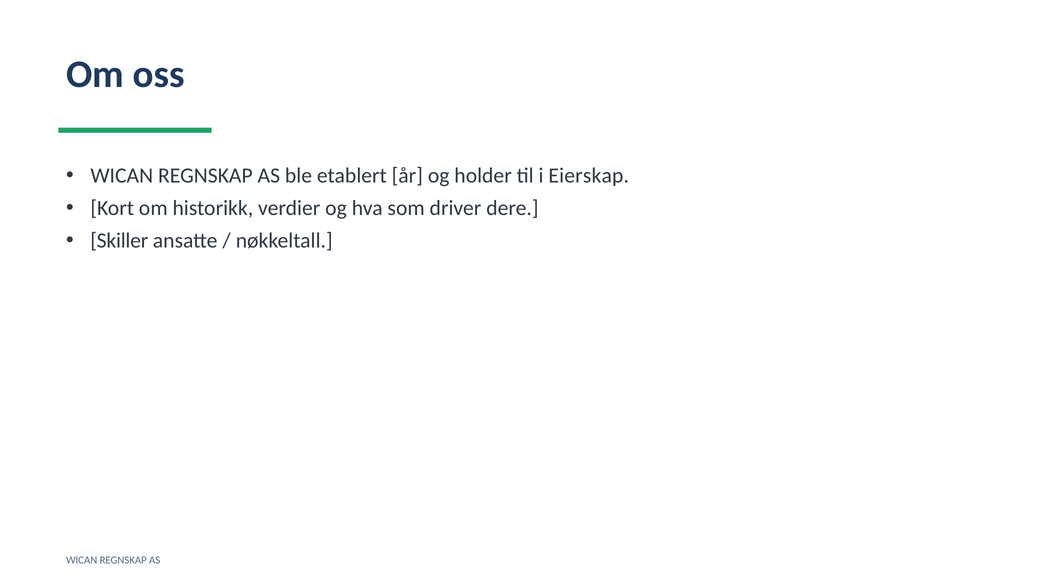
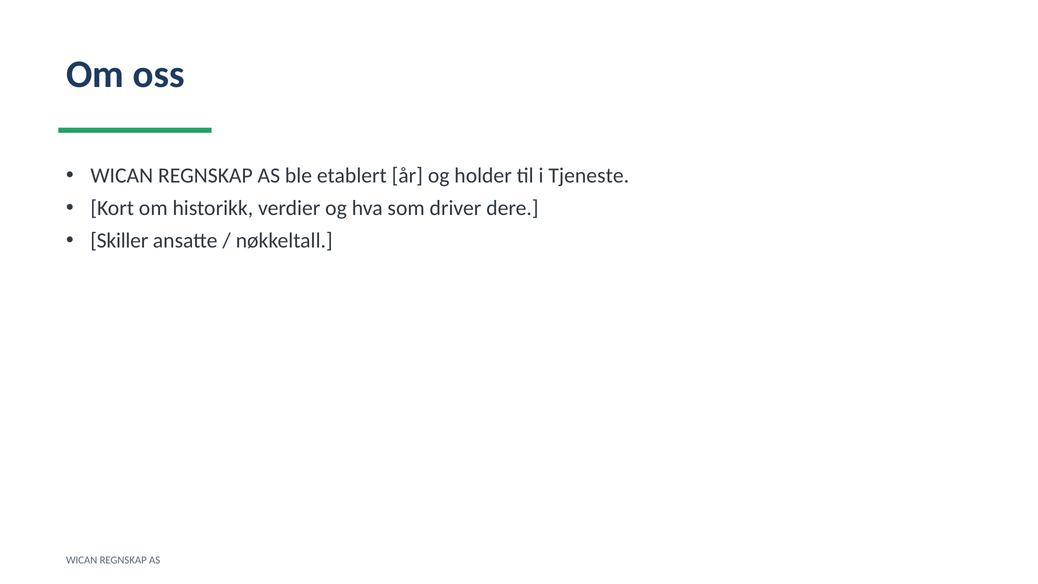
Eierskap: Eierskap -> Tjeneste (589, 176)
